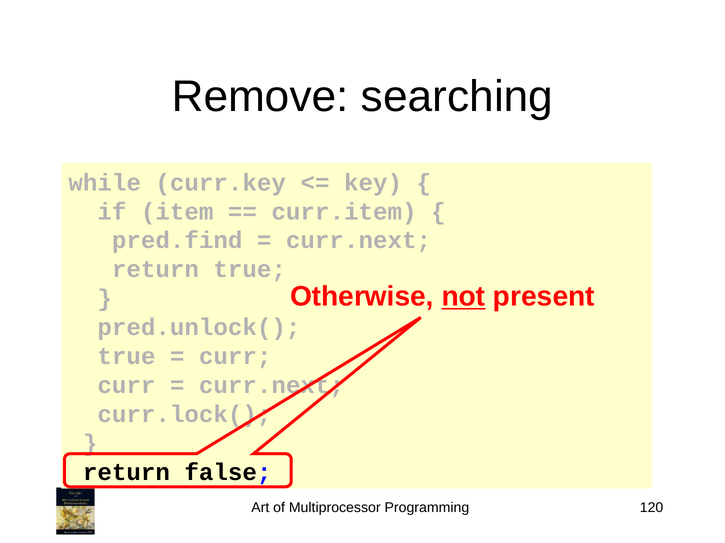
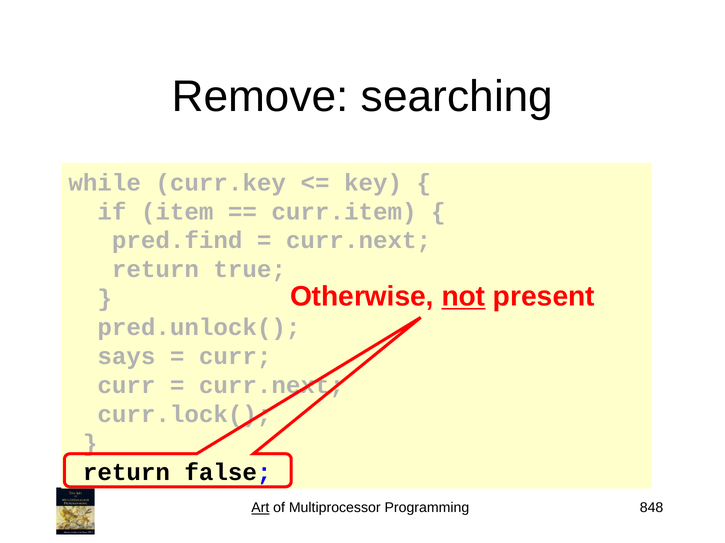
true: true -> says (126, 357)
Art underline: none -> present (260, 508)
120: 120 -> 848 (652, 508)
